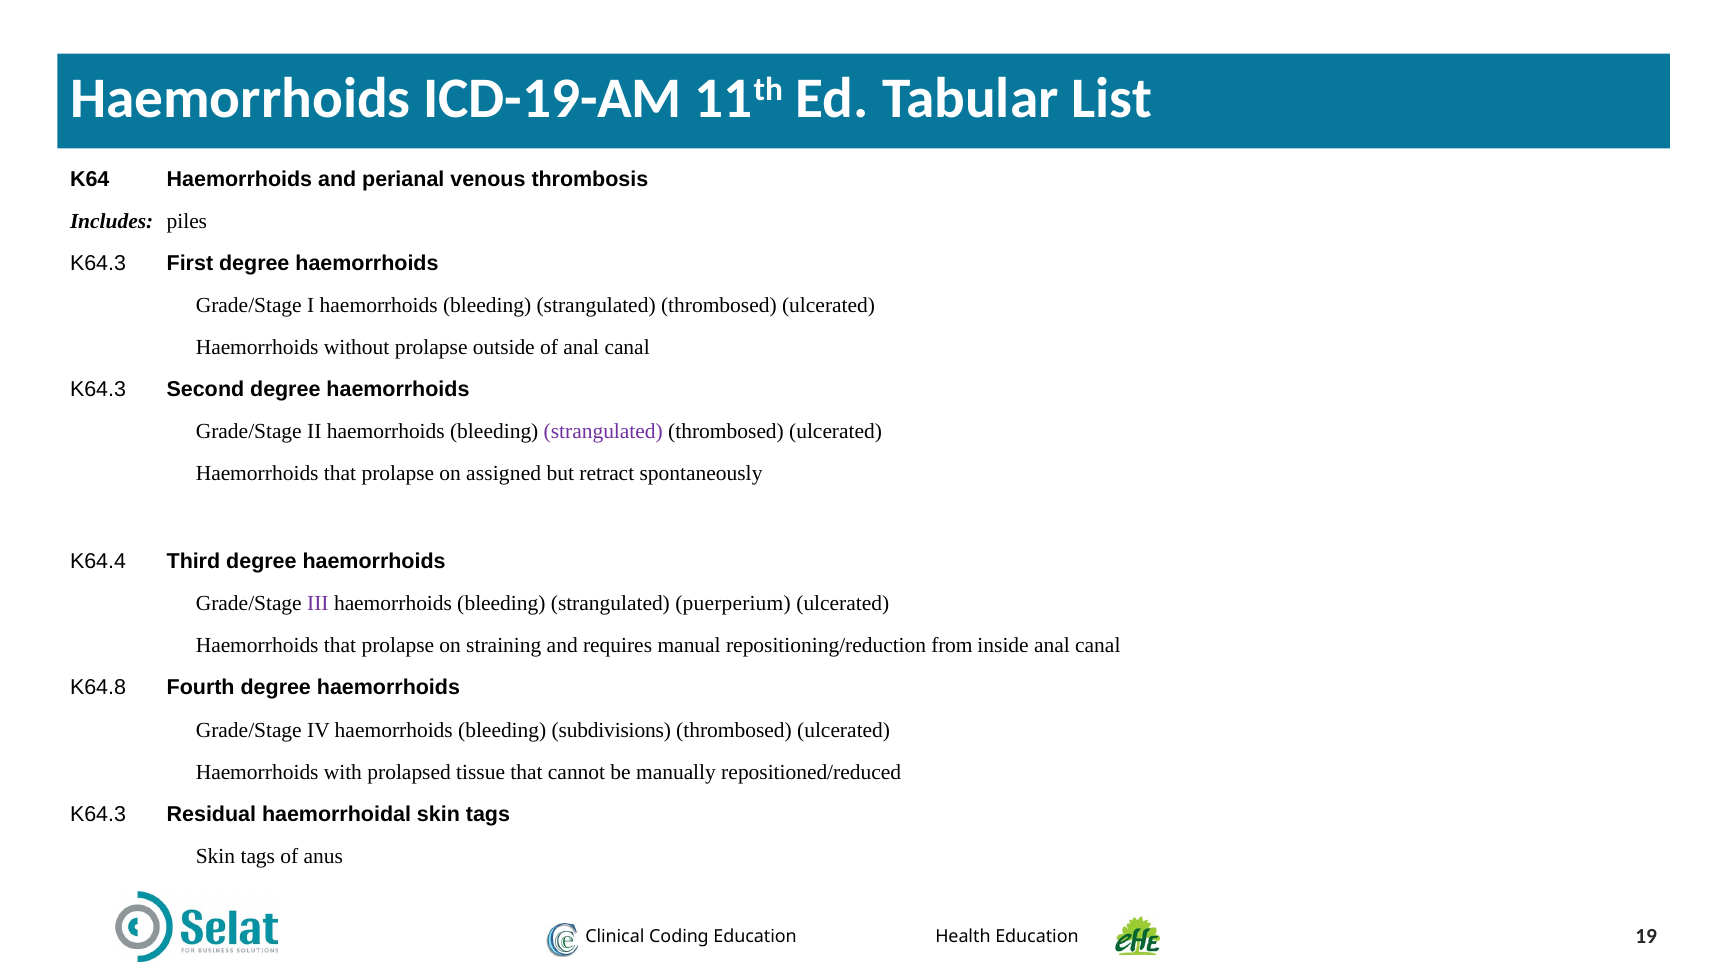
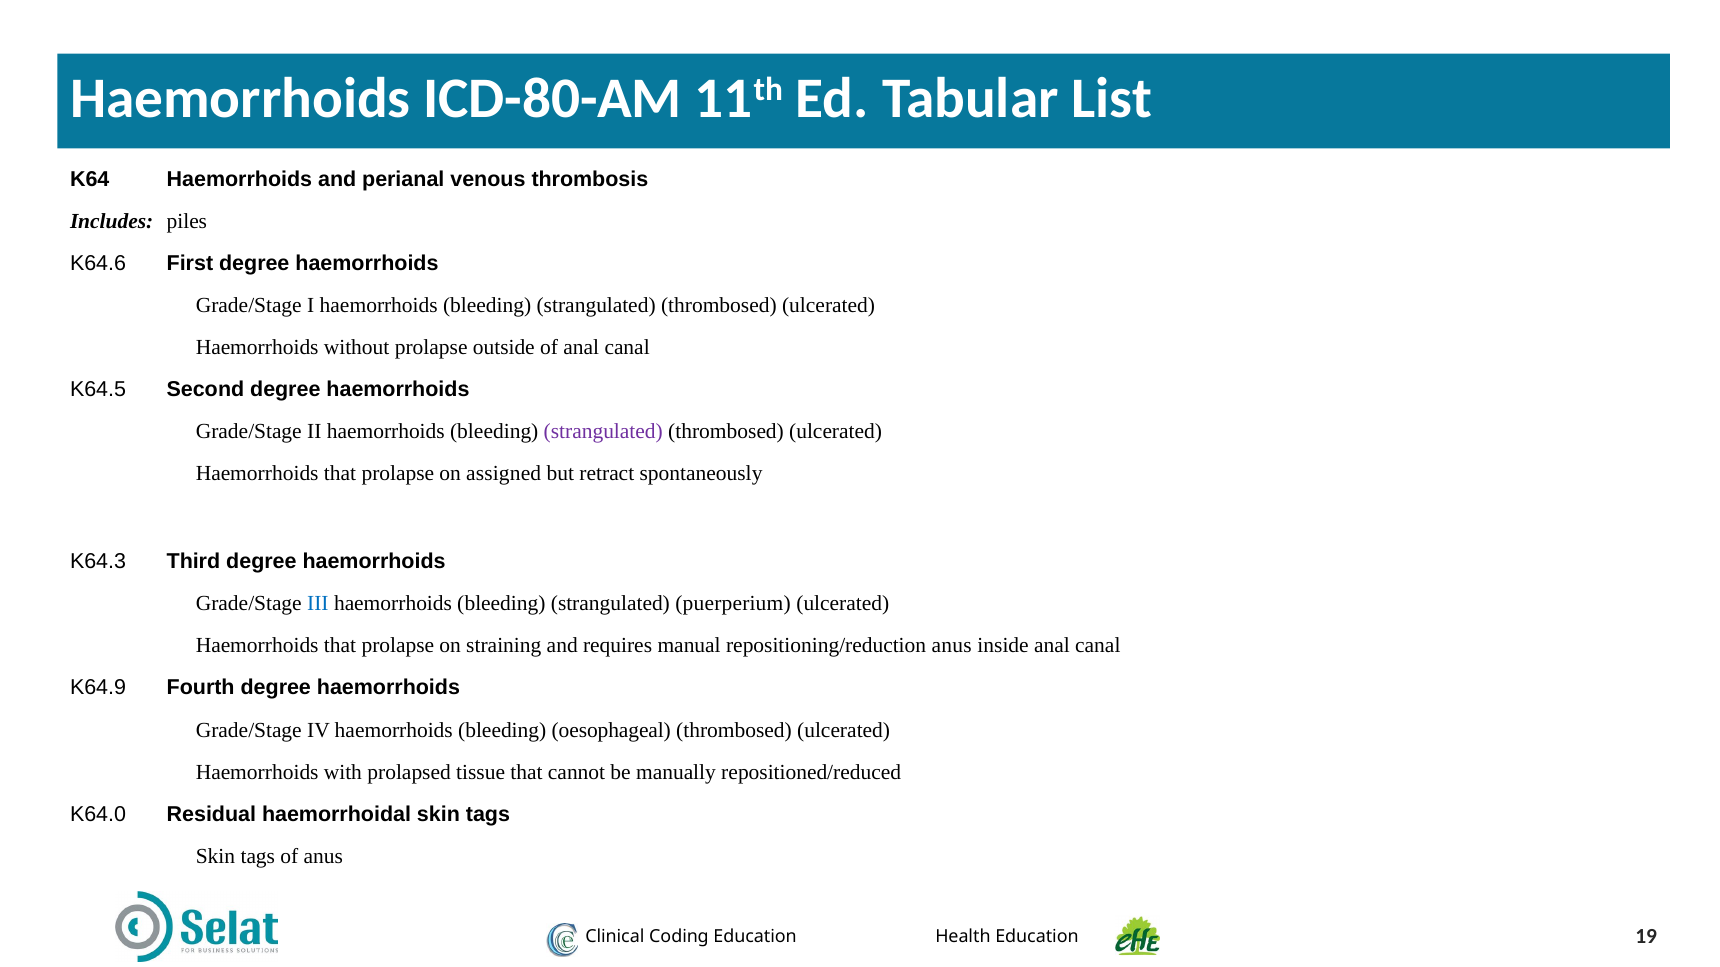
ICD-19-AM: ICD-19-AM -> ICD-80-AM (553, 98)
K64.3: K64.3 -> K64.6 (98, 264)
K64.3: K64.3 -> K64.5 (98, 390)
K64.4: K64.4 -> K64.3 (98, 562)
III colour: purple -> blue (318, 604)
repositioning/reduction from: from -> anus (952, 646)
K64.8: K64.8 -> K64.9 (98, 688)
subdivisions: subdivisions -> oesophageal (611, 730)
K64.3: K64.3 -> K64.0 (98, 815)
